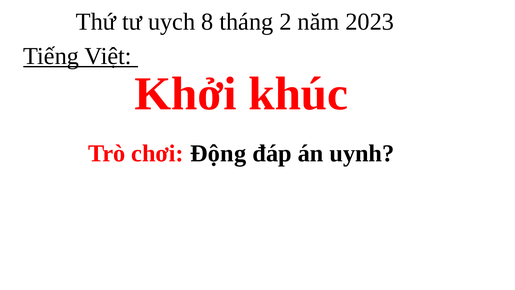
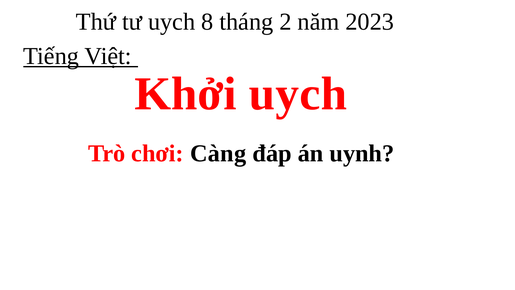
Khởi khúc: khúc -> uych (298, 94)
Động: Động -> Càng (218, 153)
